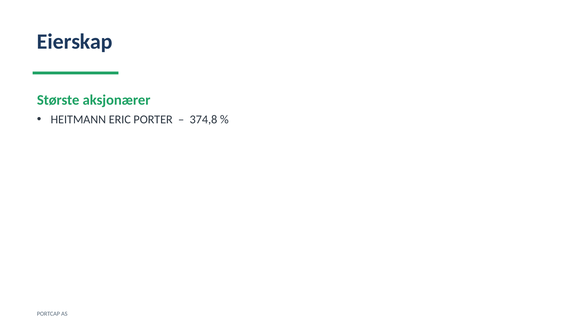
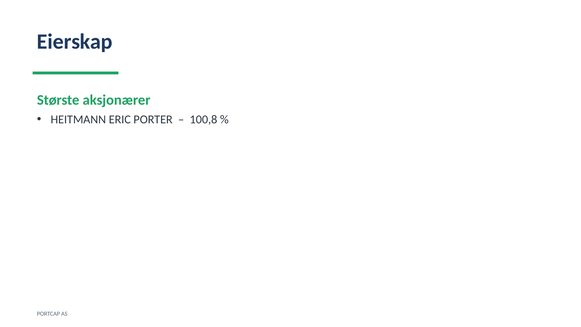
374,8: 374,8 -> 100,8 (203, 119)
